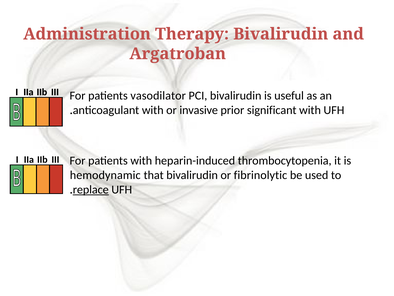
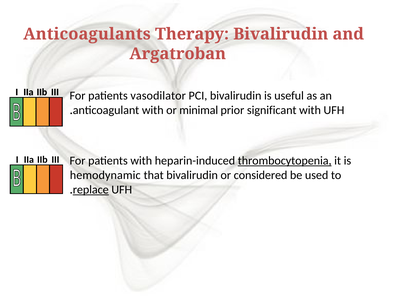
Administration: Administration -> Anticoagulants (87, 34)
invasive: invasive -> minimal (199, 110)
thrombocytopenia underline: none -> present (285, 160)
fibrinolytic: fibrinolytic -> considered (261, 175)
